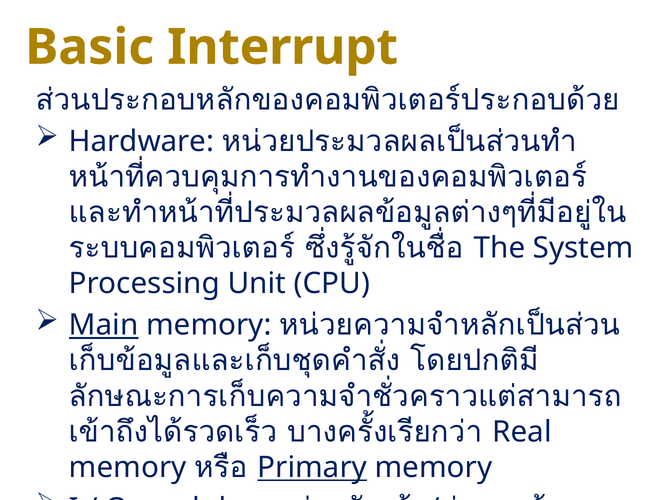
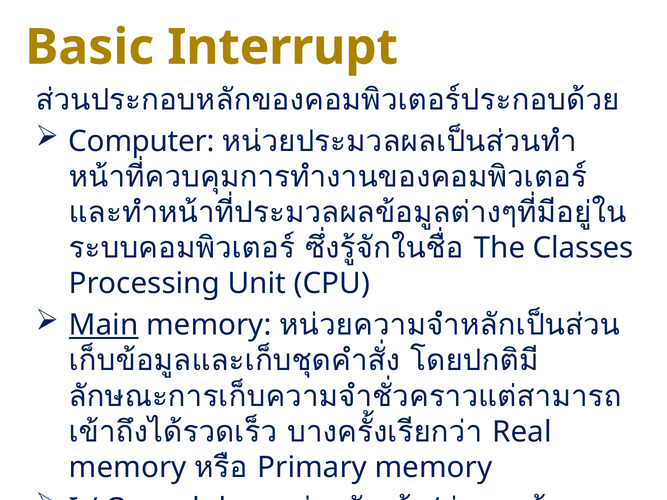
Hardware: Hardware -> Computer (142, 141)
The System: System -> Classes (583, 248)
Primary underline: present -> none (312, 468)
